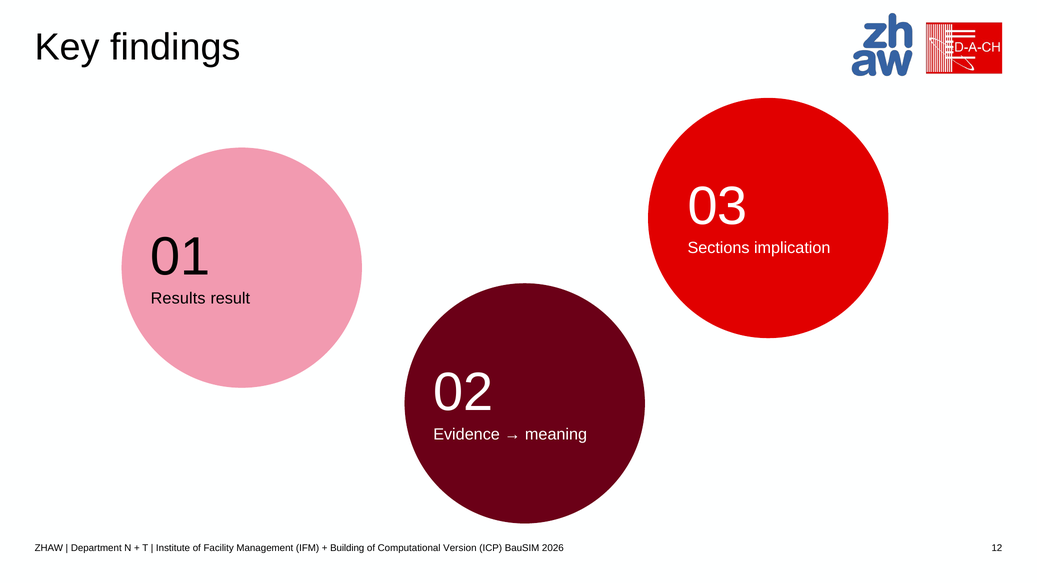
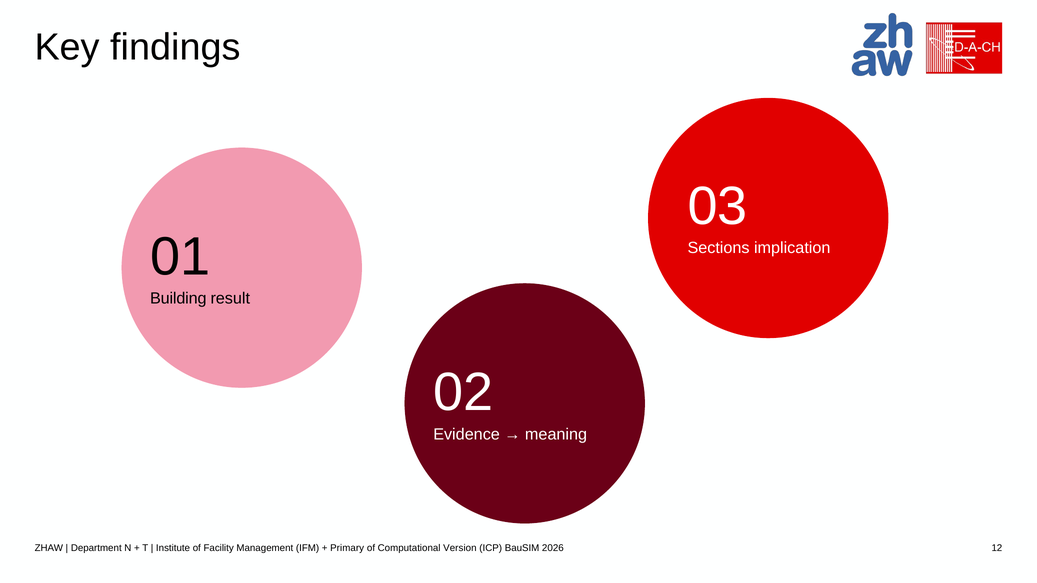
Results: Results -> Building (178, 299)
Building: Building -> Primary (347, 548)
